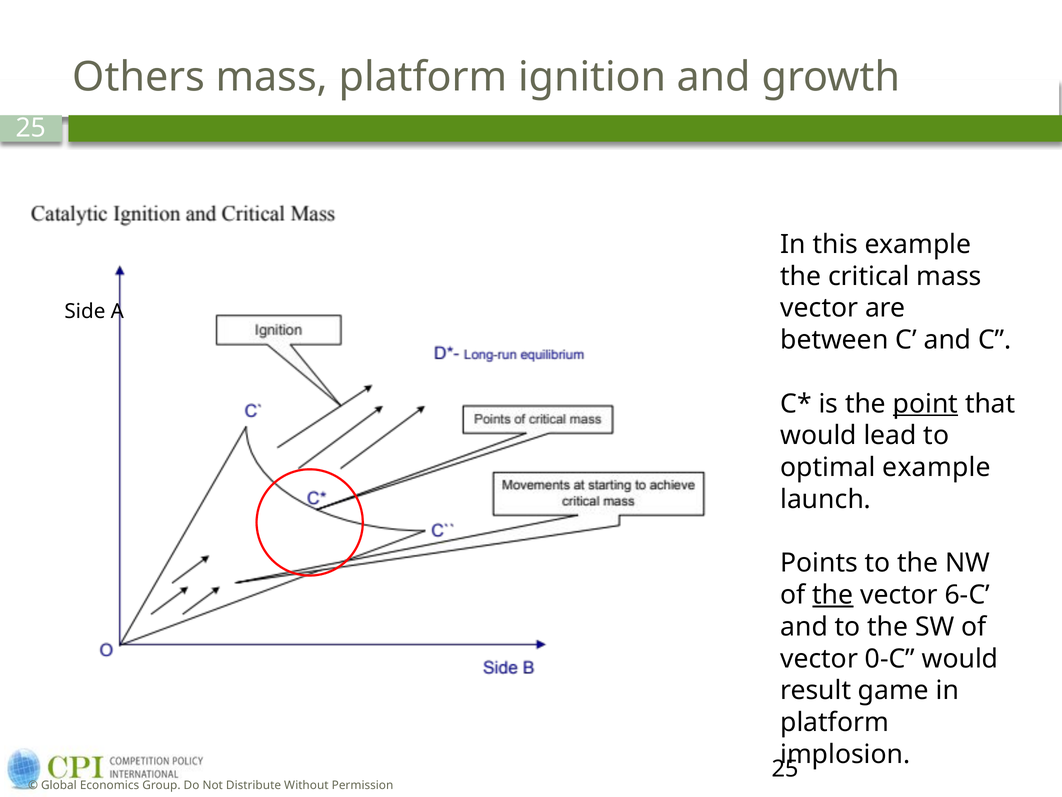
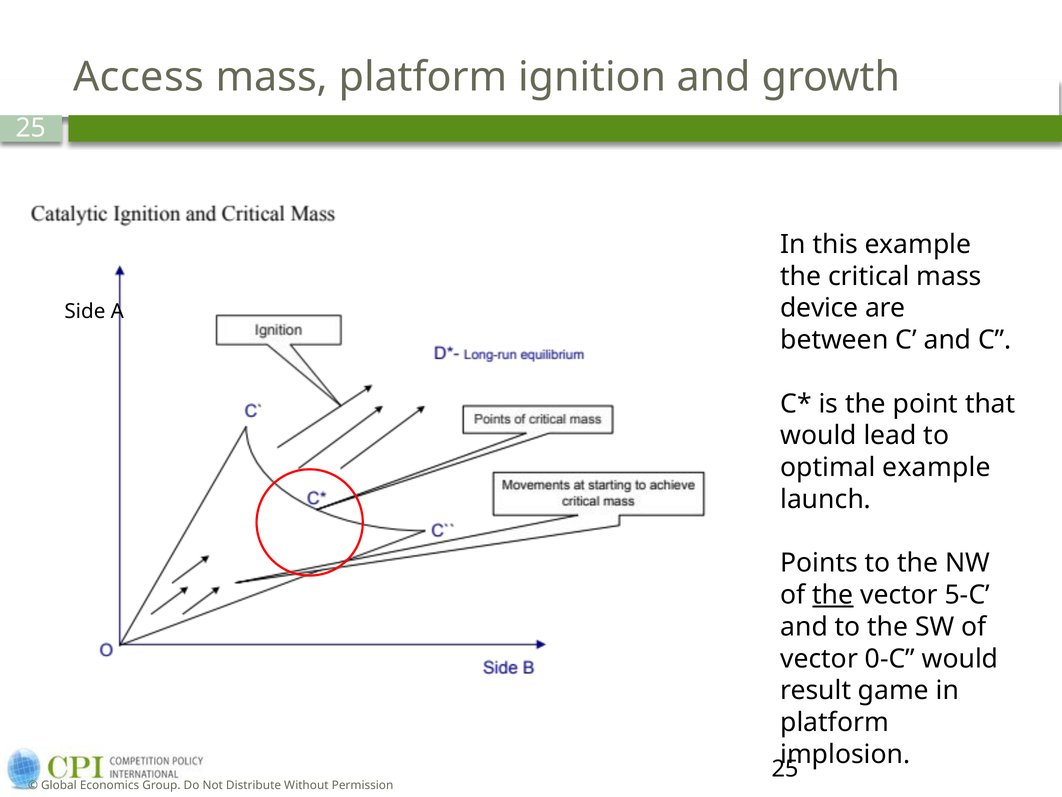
Others: Others -> Access (139, 77)
vector: vector -> device (819, 308)
point underline: present -> none (925, 404)
6-C: 6-C -> 5-C (967, 595)
